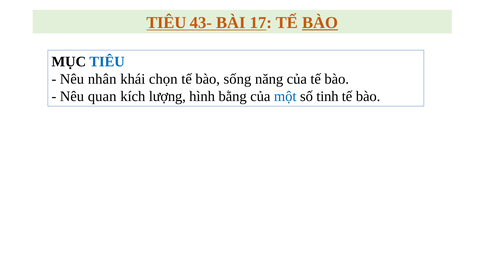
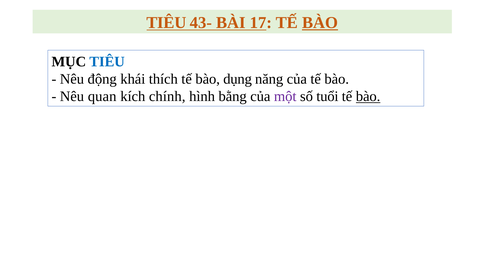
nhân: nhân -> động (102, 79)
chọn: chọn -> thích (163, 79)
sống: sống -> dụng (238, 79)
lượng: lượng -> chính (167, 96)
một colour: blue -> purple (285, 96)
tinh: tinh -> tuổi (327, 96)
bào underline: none -> present (368, 96)
